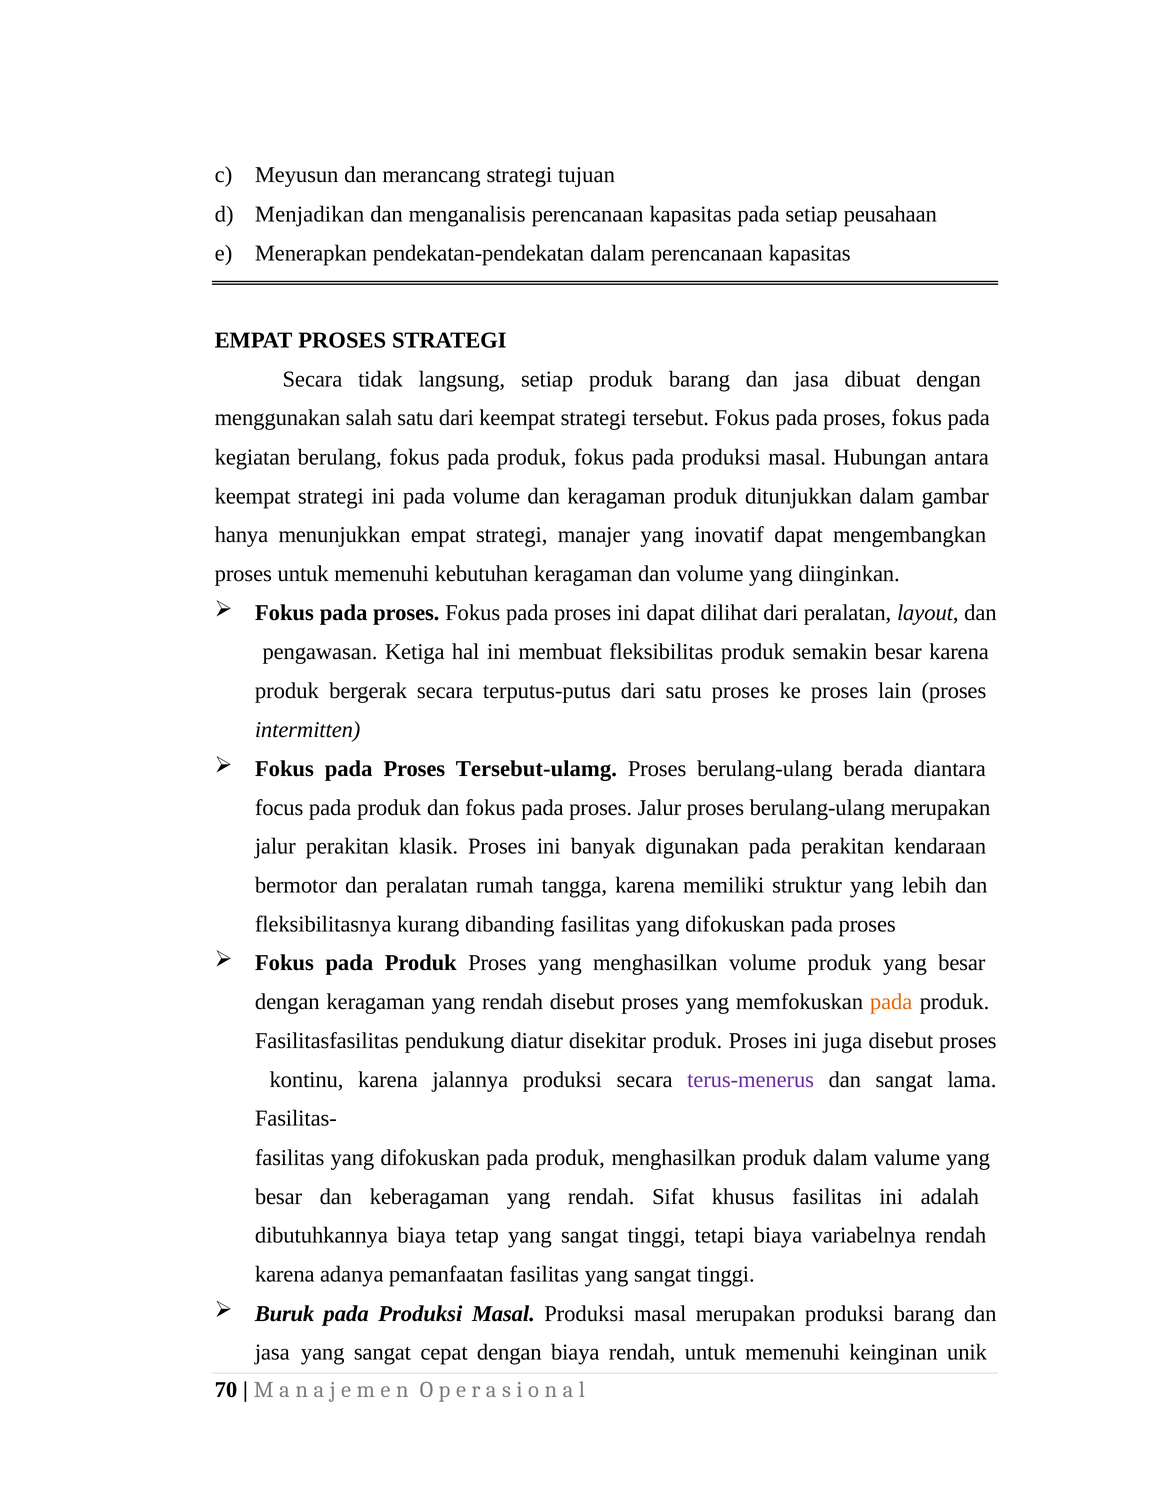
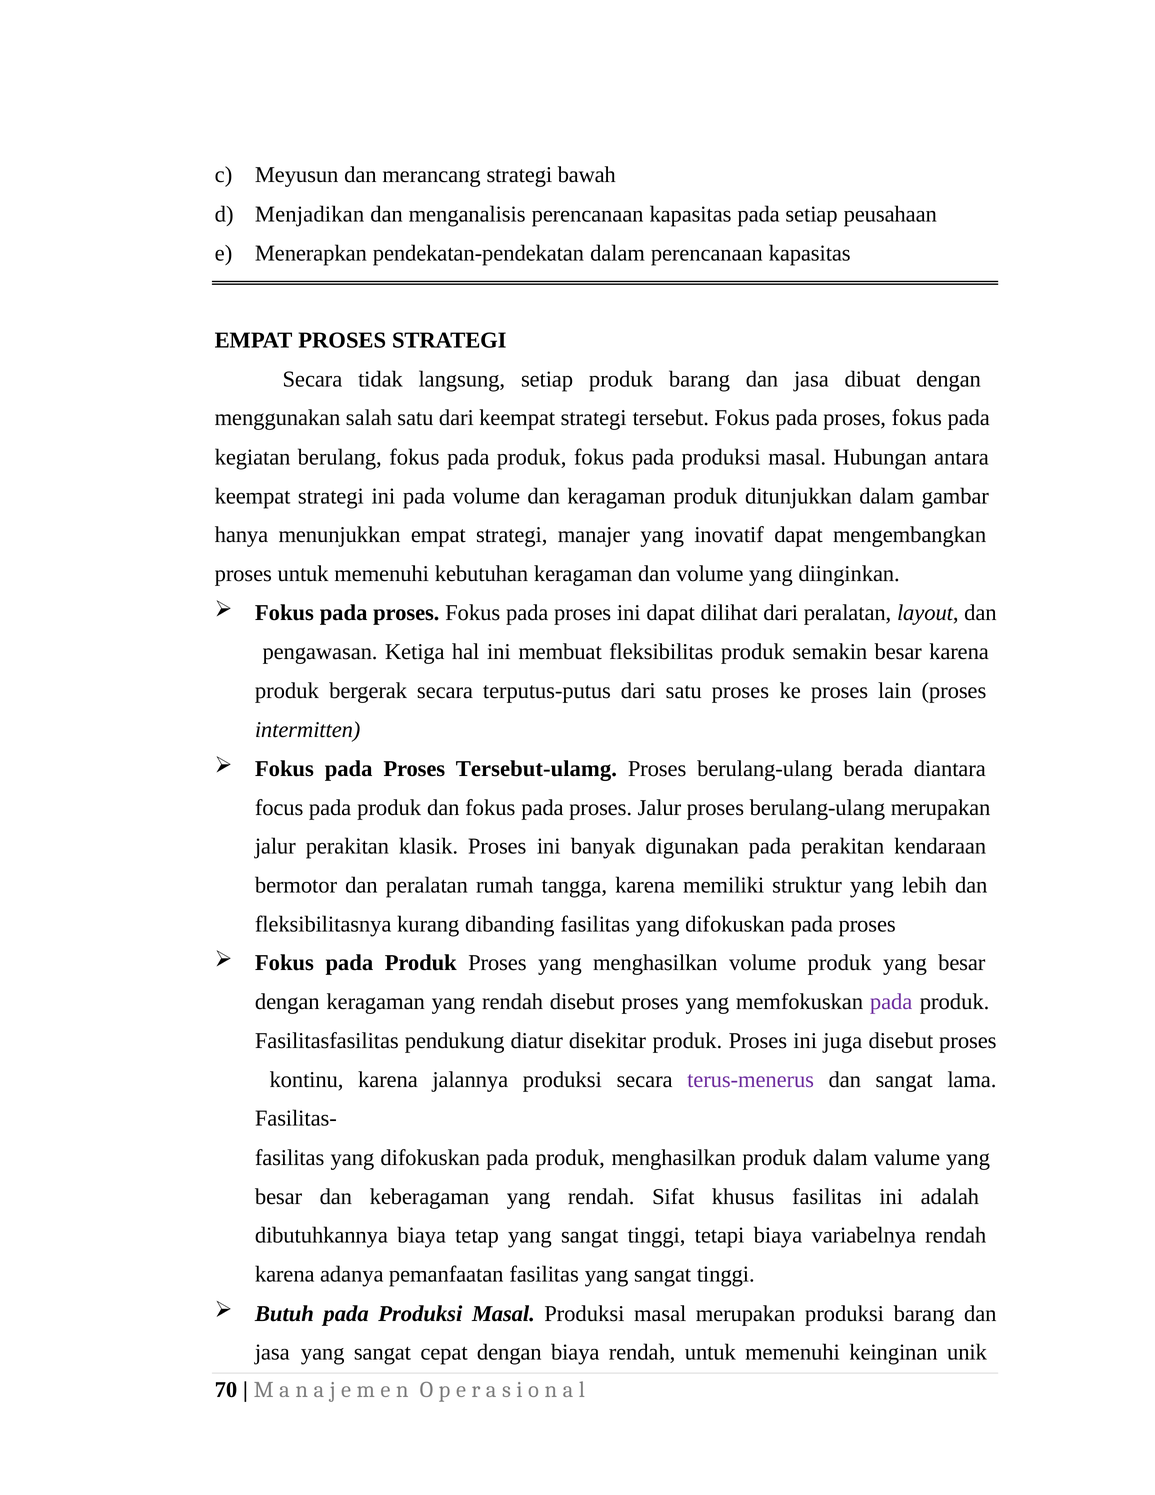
tujuan: tujuan -> bawah (587, 175)
pada colour: orange -> purple (891, 1002)
Buruk: Buruk -> Butuh (284, 1313)
